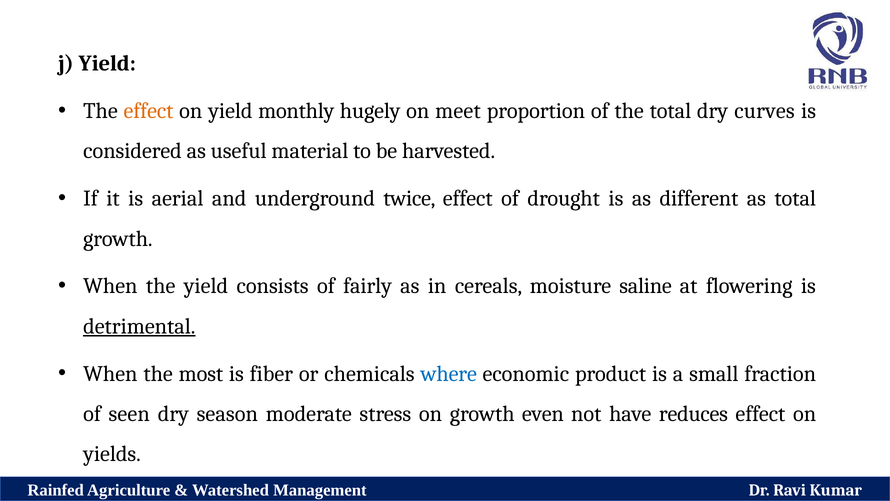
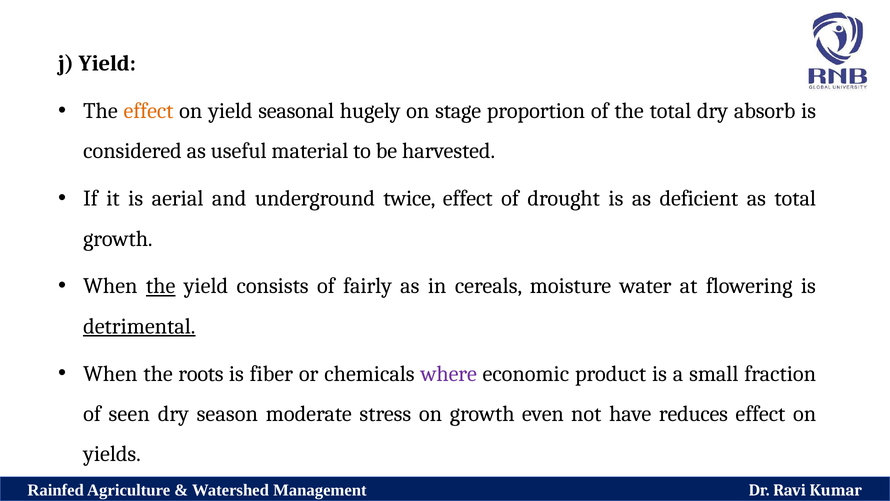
monthly: monthly -> seasonal (296, 111)
meet: meet -> stage (458, 111)
curves: curves -> absorb (765, 111)
different: different -> deficient (699, 198)
the underline: none -> present (161, 286)
saline: saline -> water (645, 286)
most: most -> roots (201, 373)
where colour: blue -> purple (449, 373)
